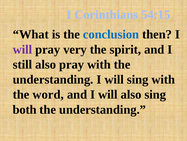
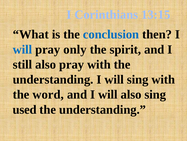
54:15: 54:15 -> 13:15 (156, 15)
will colour: purple -> blue (22, 49)
very: very -> only (75, 49)
both: both -> used (25, 109)
